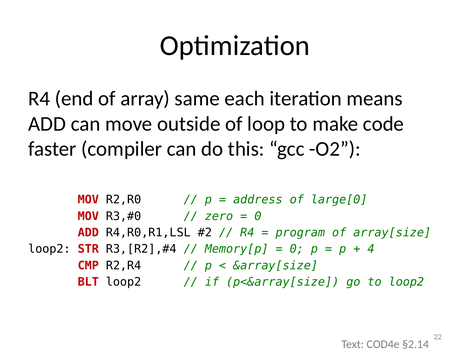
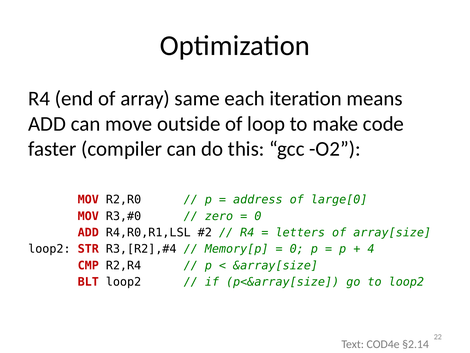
program: program -> letters (300, 232)
